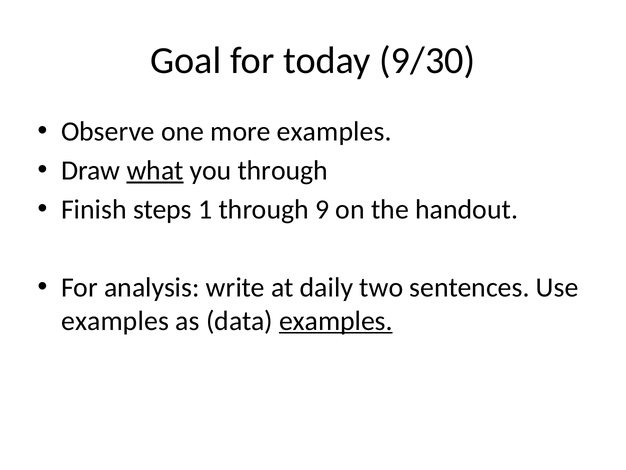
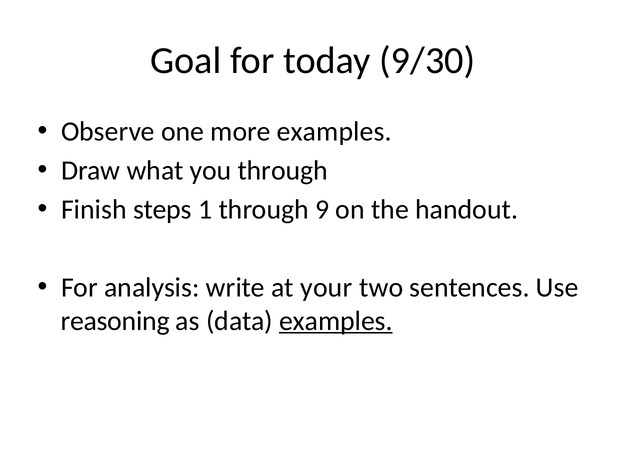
what underline: present -> none (155, 170)
daily: daily -> your (326, 287)
examples: examples -> reasoning (115, 321)
